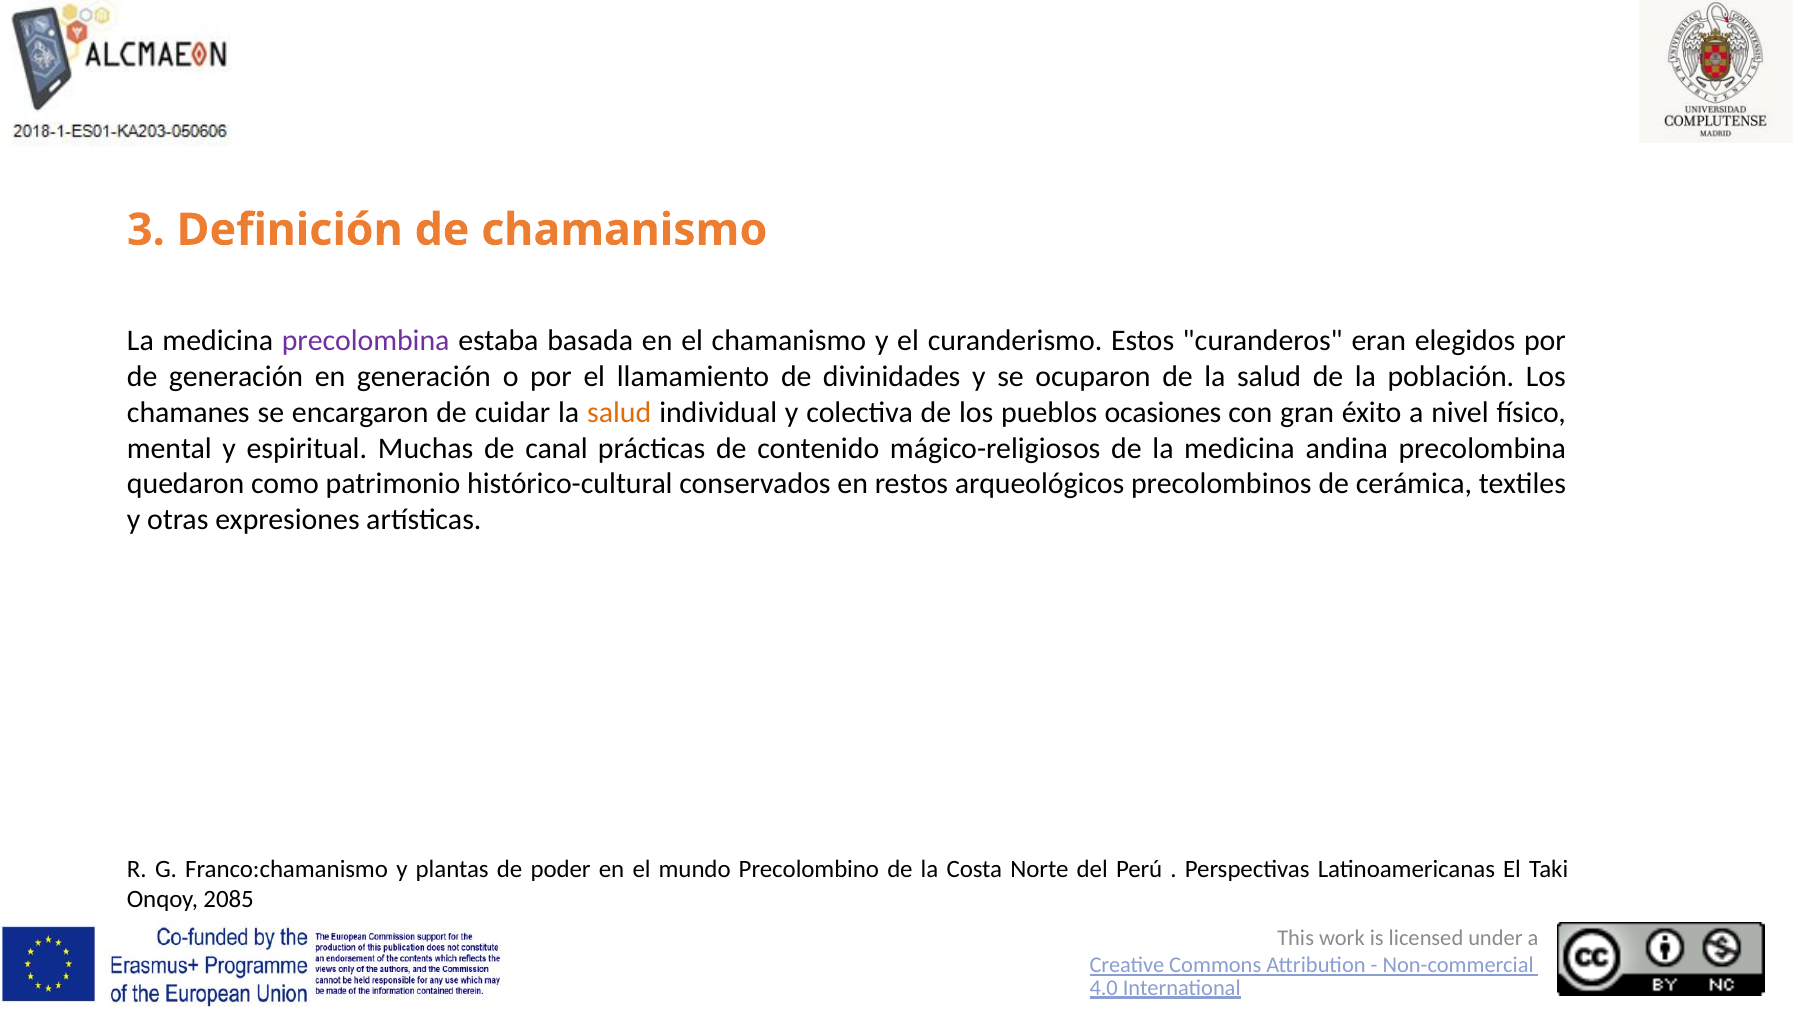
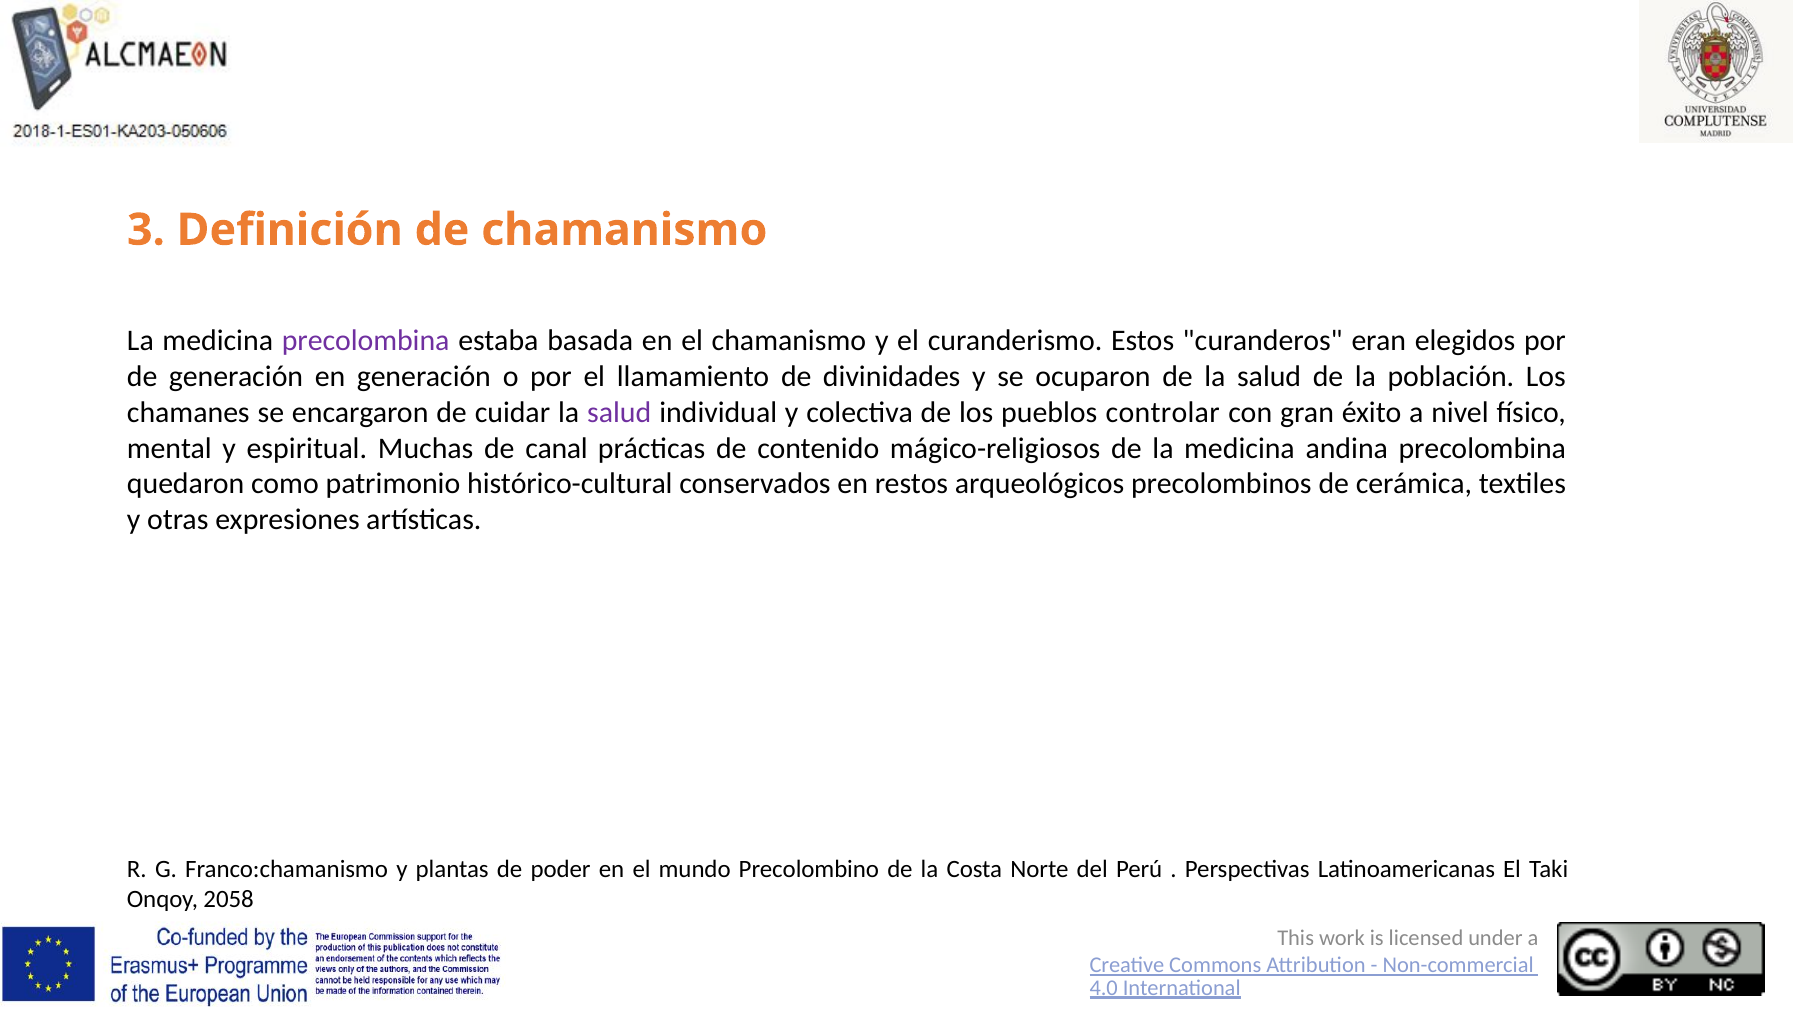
salud colour: orange -> purple (619, 412)
ocasiones: ocasiones -> controlar (1163, 412)
2085: 2085 -> 2058 (229, 899)
